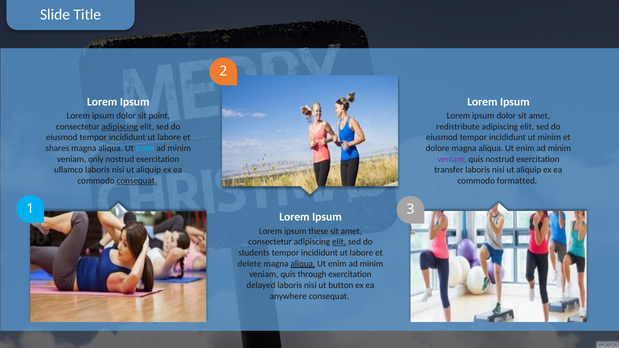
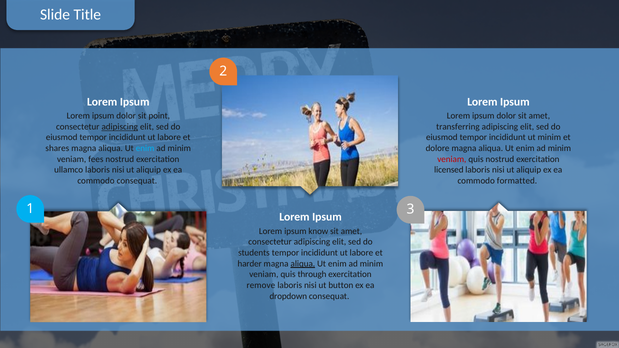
redistribute: redistribute -> transferring (458, 127)
only: only -> fees (96, 159)
veniam colour: purple -> red (452, 159)
transfer: transfer -> licensed (449, 170)
consequat underline: present -> none (137, 181)
these: these -> know (318, 231)
elit underline: present -> none (339, 242)
delete: delete -> harder (250, 264)
delayed: delayed -> remove (261, 285)
anywhere: anywhere -> dropdown (288, 296)
